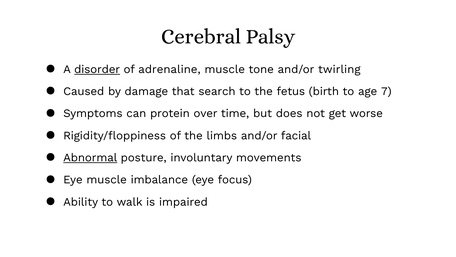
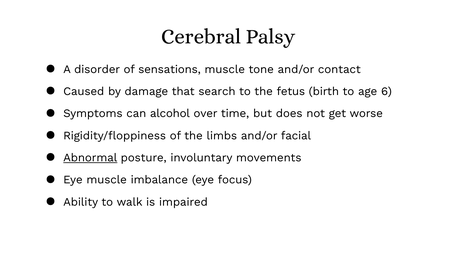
disorder underline: present -> none (97, 69)
adrenaline: adrenaline -> sensations (170, 69)
twirling: twirling -> contact (339, 69)
7: 7 -> 6 (386, 91)
protein: protein -> alcohol (170, 113)
